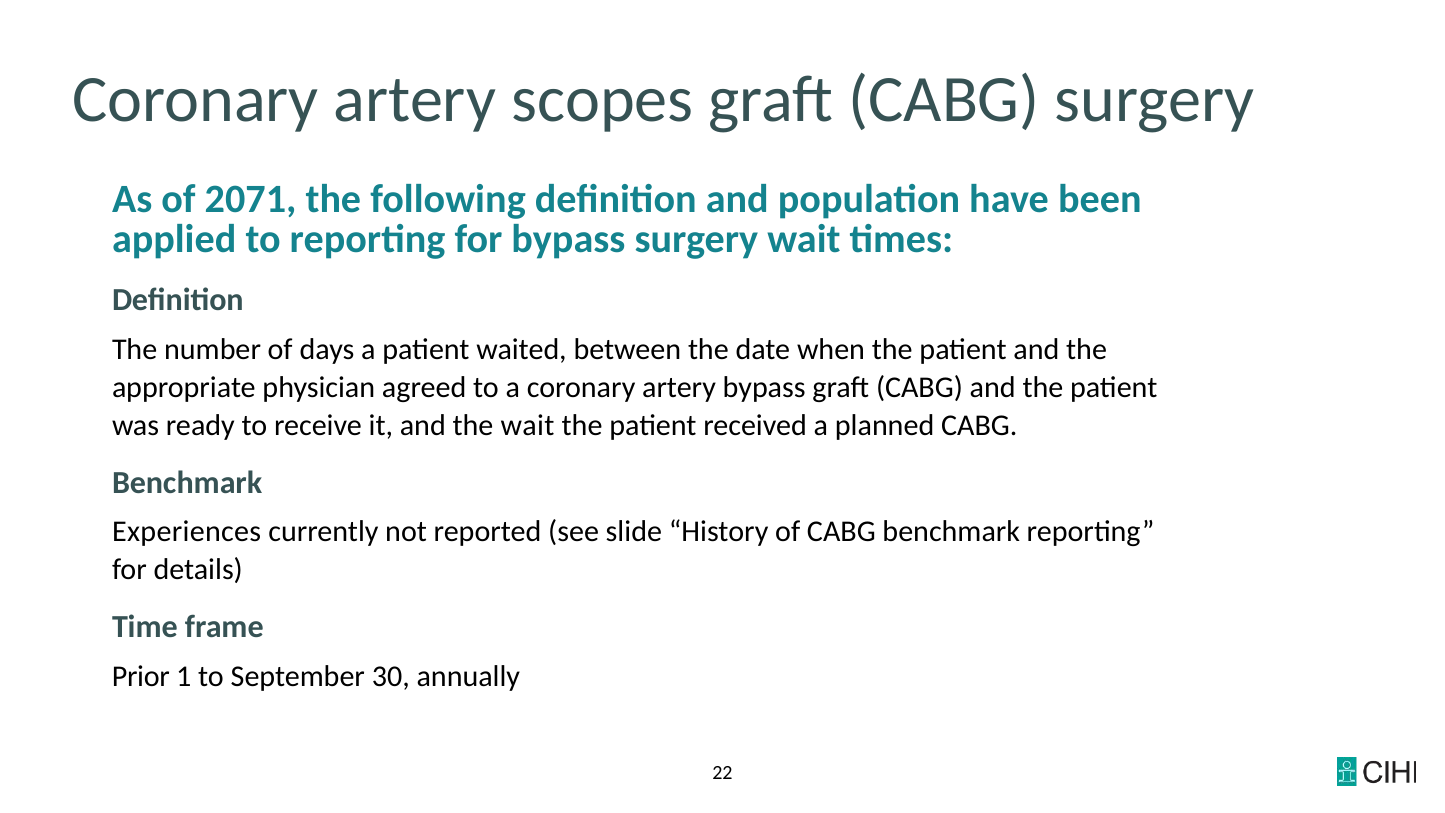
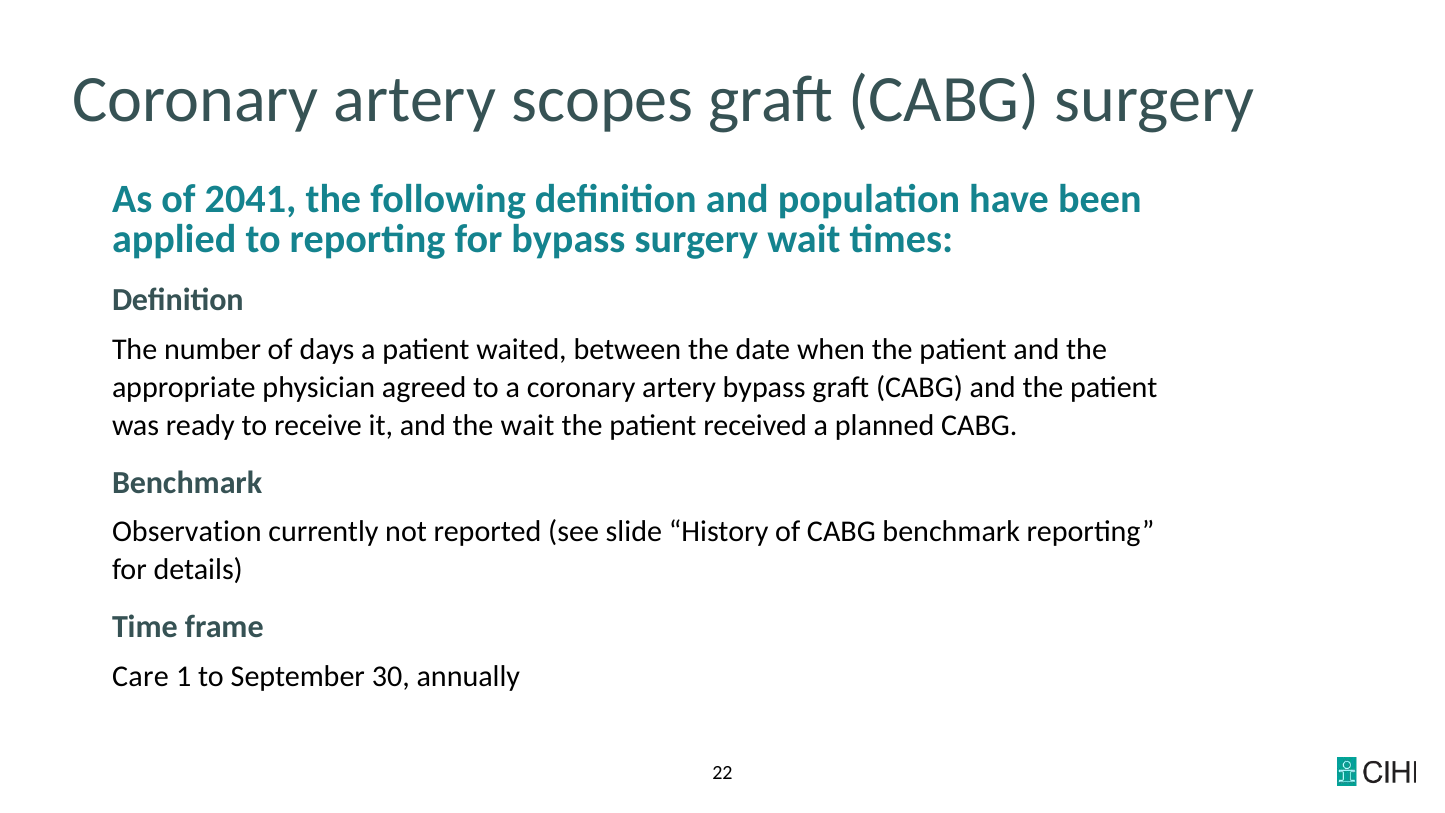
2071: 2071 -> 2041 (251, 200)
Experiences: Experiences -> Observation (187, 532)
Prior: Prior -> Care (141, 676)
